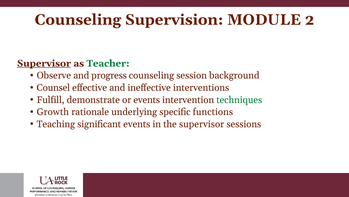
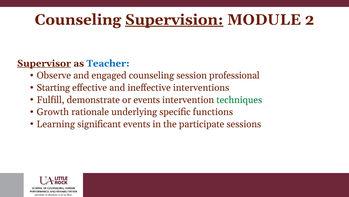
Supervision underline: none -> present (174, 20)
Teacher colour: green -> blue (108, 63)
progress: progress -> engaged (109, 75)
background: background -> professional (234, 75)
Counsel: Counsel -> Starting (53, 87)
Teaching: Teaching -> Learning (56, 124)
the supervisor: supervisor -> participate (202, 124)
